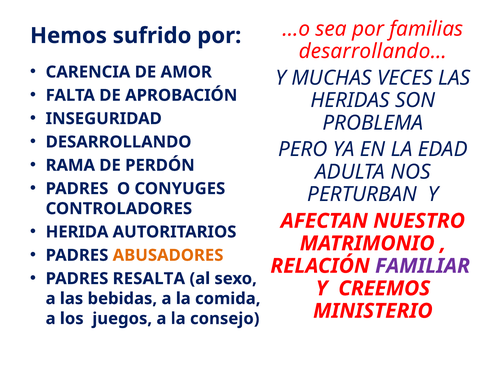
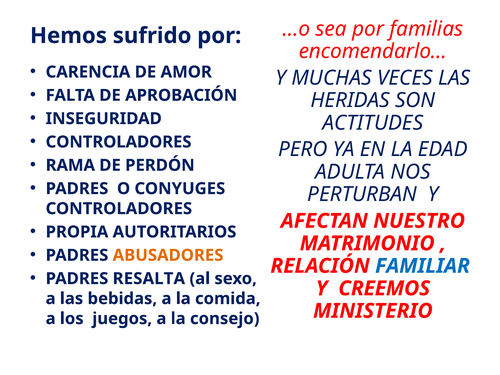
desarrollando…: desarrollando… -> encomendarlo… (373, 51)
PROBLEMA: PROBLEMA -> ACTITUDES (373, 123)
DESARROLLANDO: DESARROLLANDO -> CONTROLADORES (119, 142)
HERIDA: HERIDA -> PROPIA (77, 232)
FAMILIAR colour: purple -> blue (423, 266)
